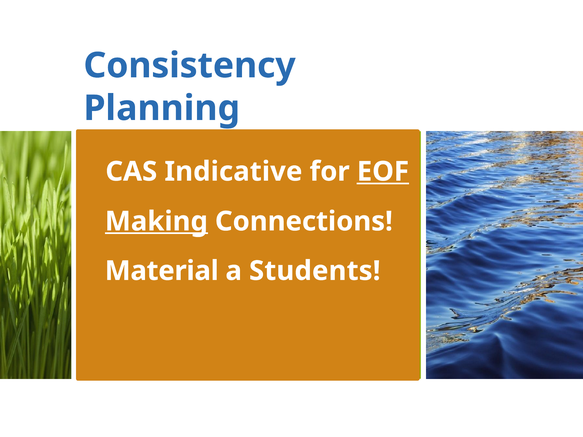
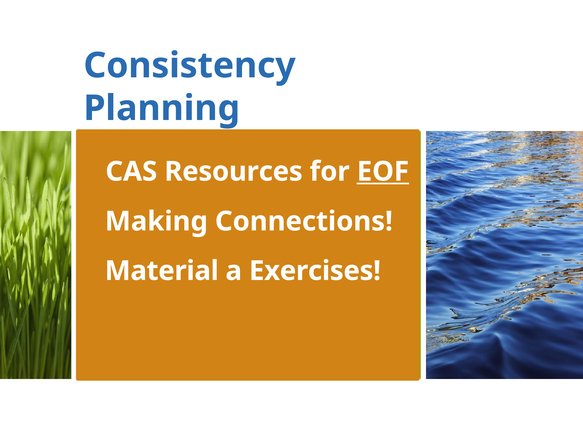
Indicative: Indicative -> Resources (234, 172)
Making underline: present -> none (156, 222)
Students: Students -> Exercises (315, 271)
